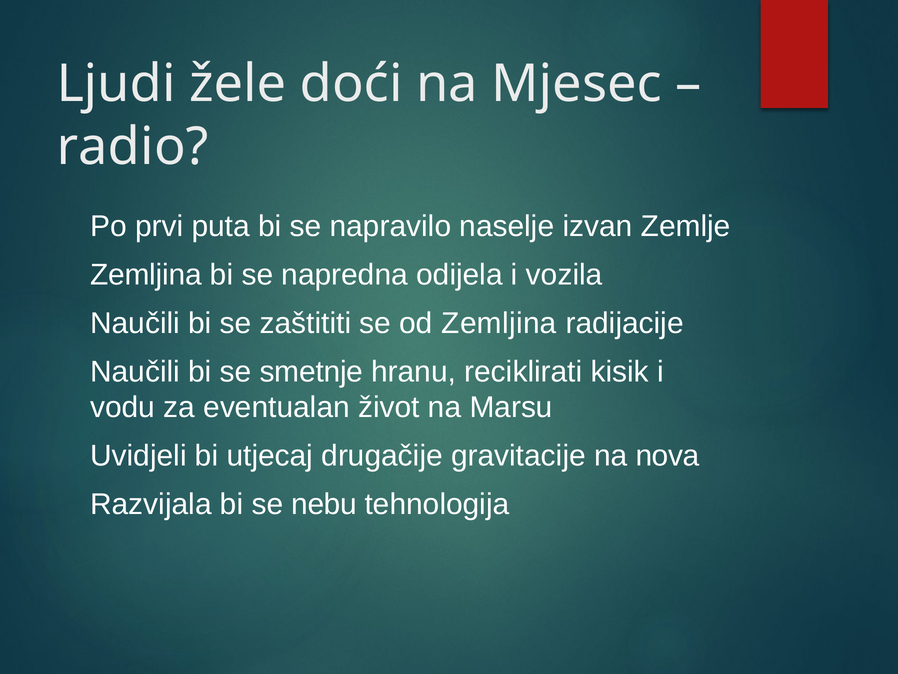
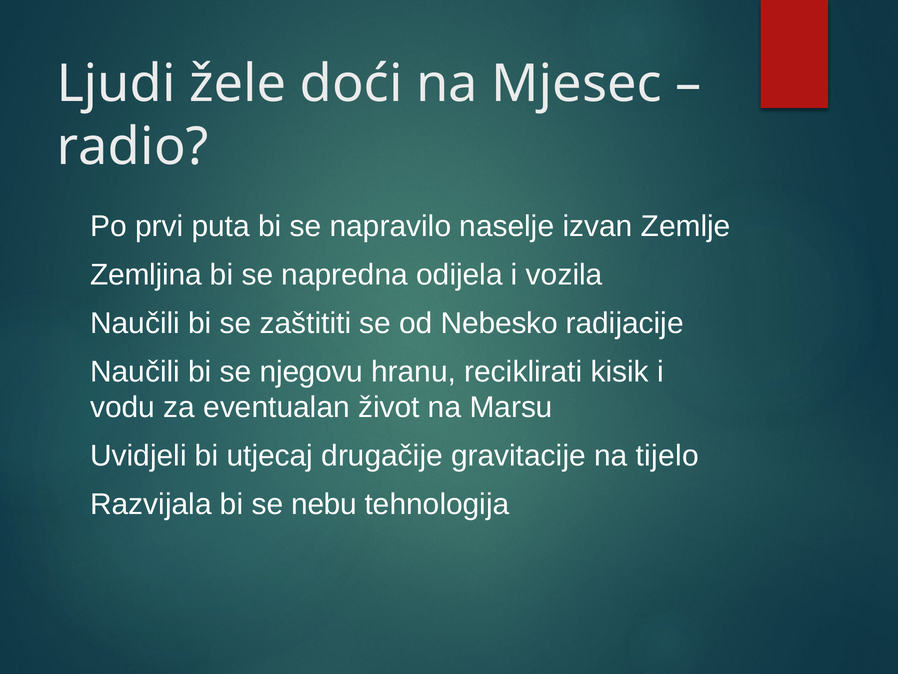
od Zemljina: Zemljina -> Nebesko (499, 323)
smetnje: smetnje -> njegovu (311, 371)
nova: nova -> tijelo (667, 456)
